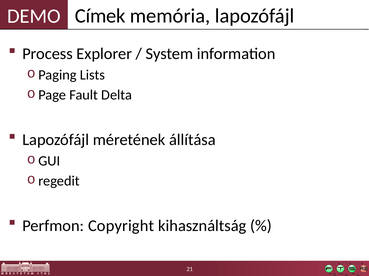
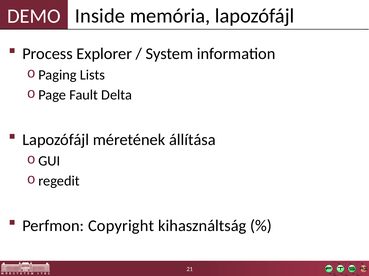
Címek: Címek -> Inside (100, 16)
